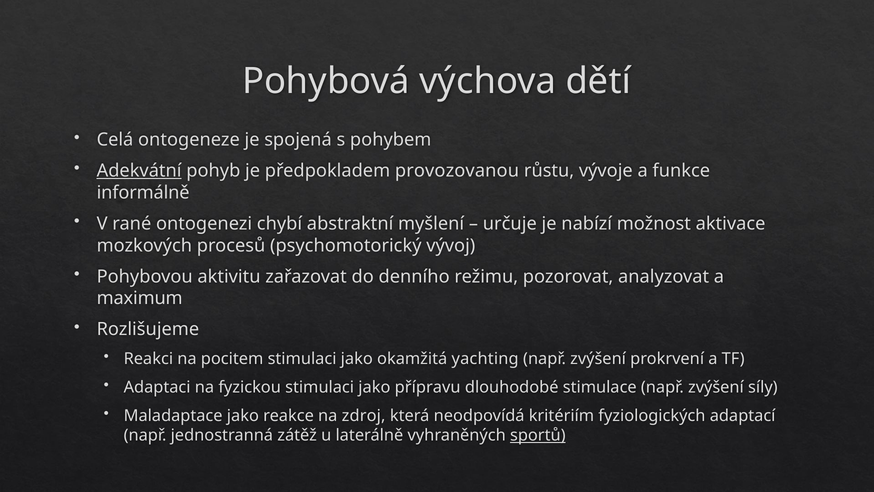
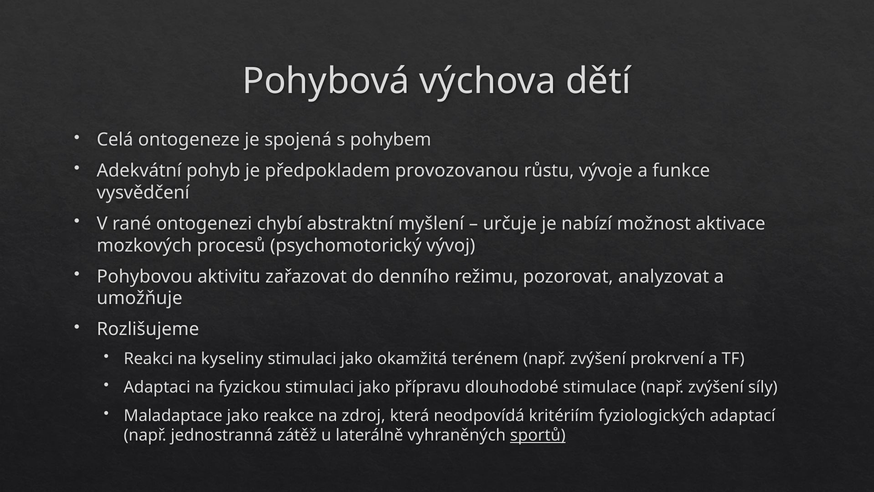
Adekvátní underline: present -> none (139, 171)
informálně: informálně -> vysvědčení (143, 192)
maximum: maximum -> umožňuje (140, 298)
pocitem: pocitem -> kyseliny (232, 358)
yachting: yachting -> terénem (485, 358)
